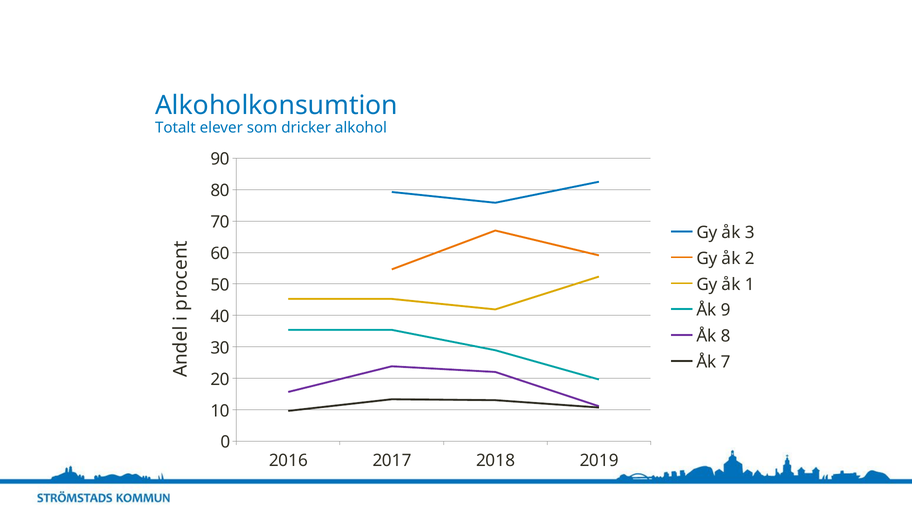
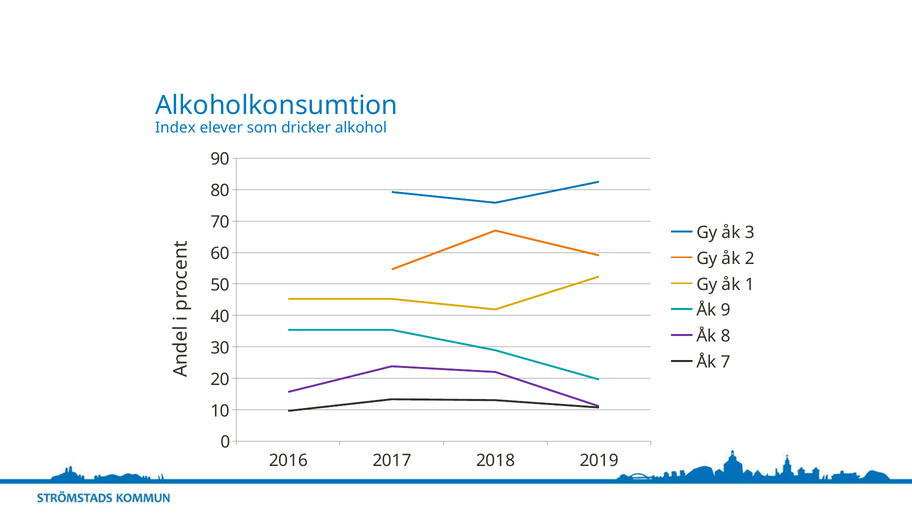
Totalt: Totalt -> Index (175, 128)
